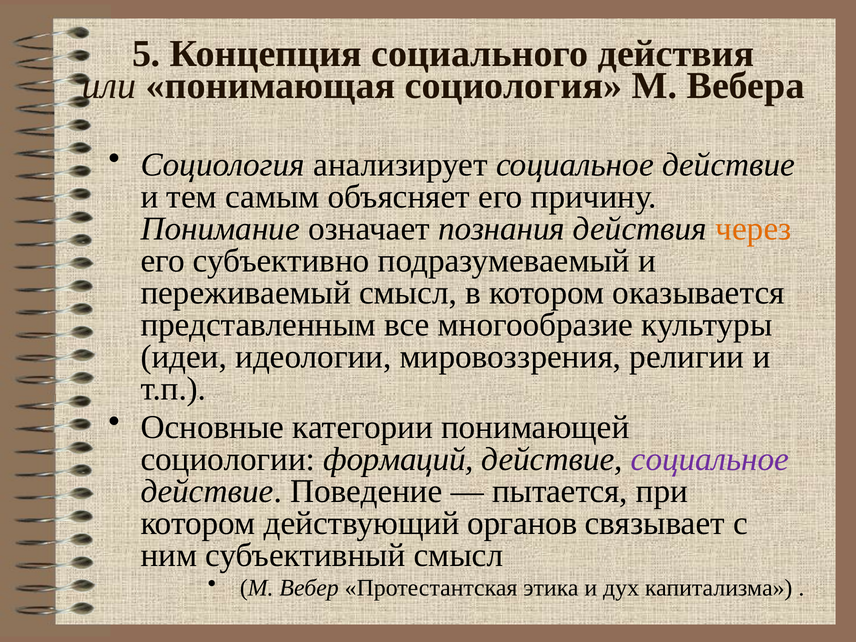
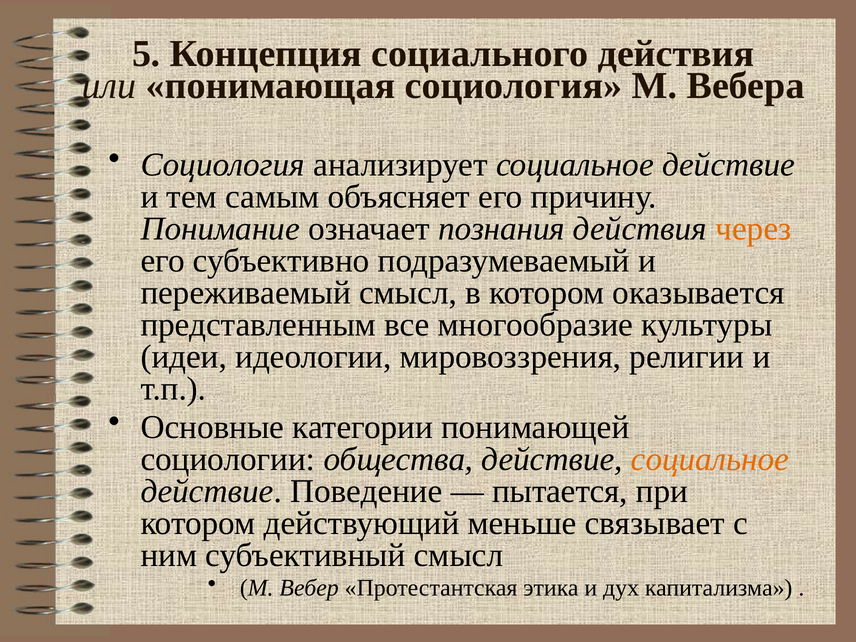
формаций: формаций -> общества (398, 459)
социальное colour: purple -> orange (710, 459)
органов: органов -> меньше (522, 523)
